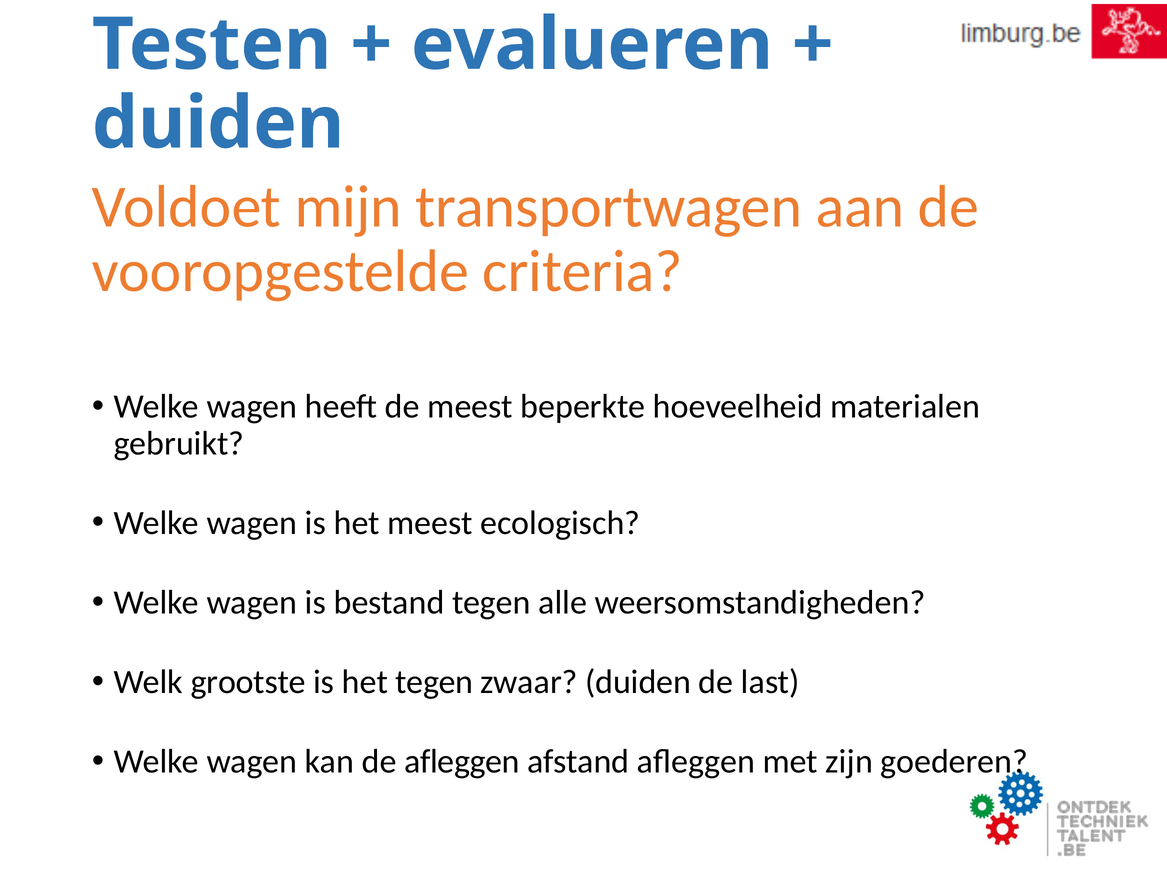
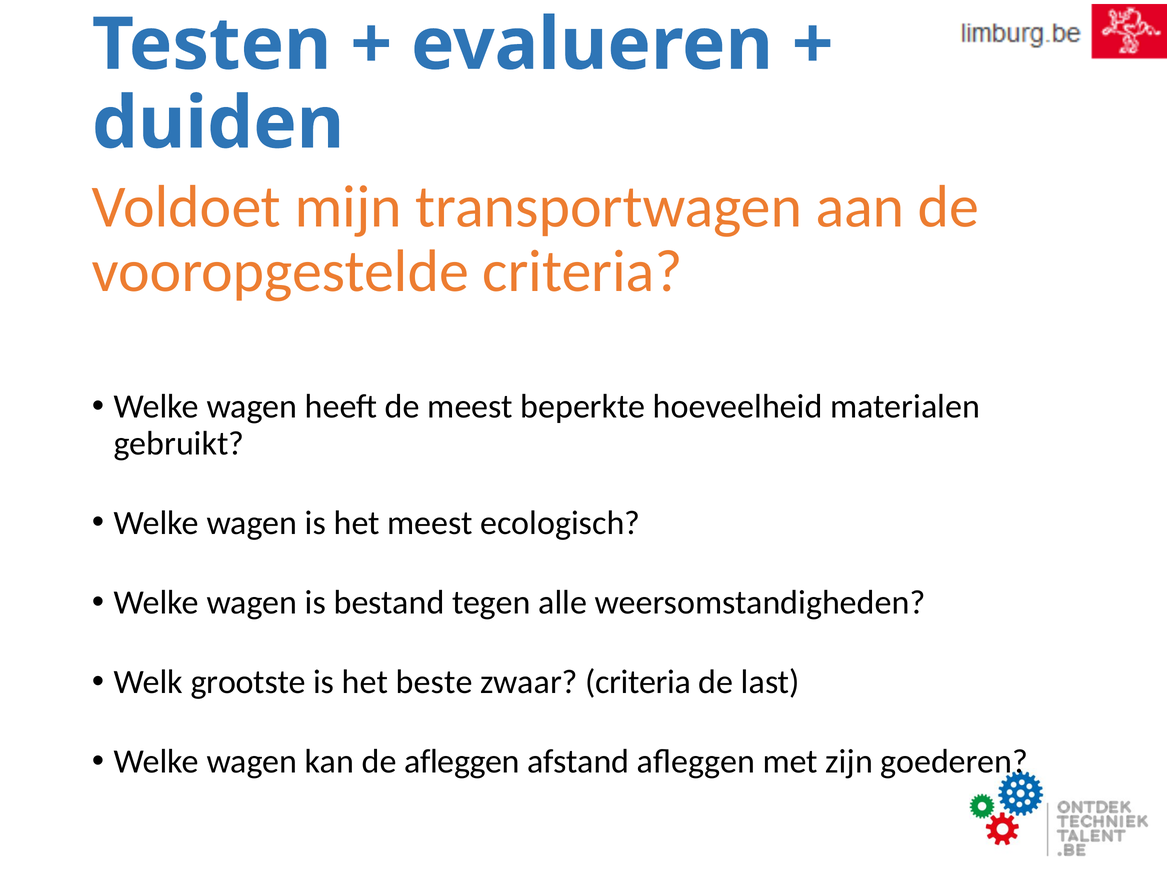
het tegen: tegen -> beste (434, 682)
zwaar duiden: duiden -> criteria (638, 682)
